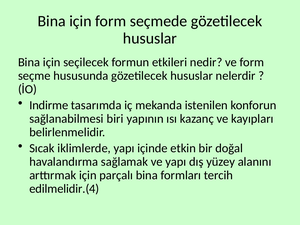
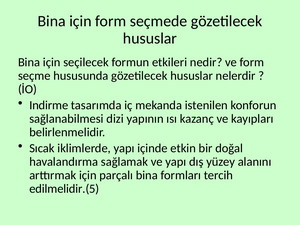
biri: biri -> dizi (115, 119)
edilmelidir.(4: edilmelidir.(4 -> edilmelidir.(5 (64, 189)
